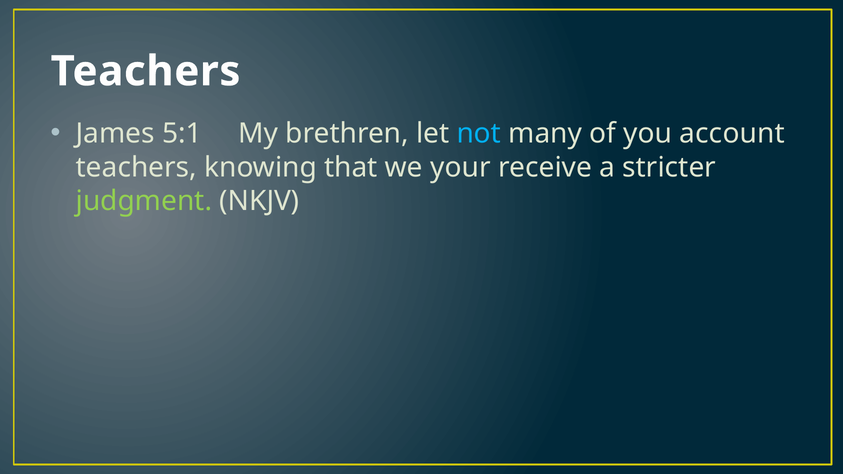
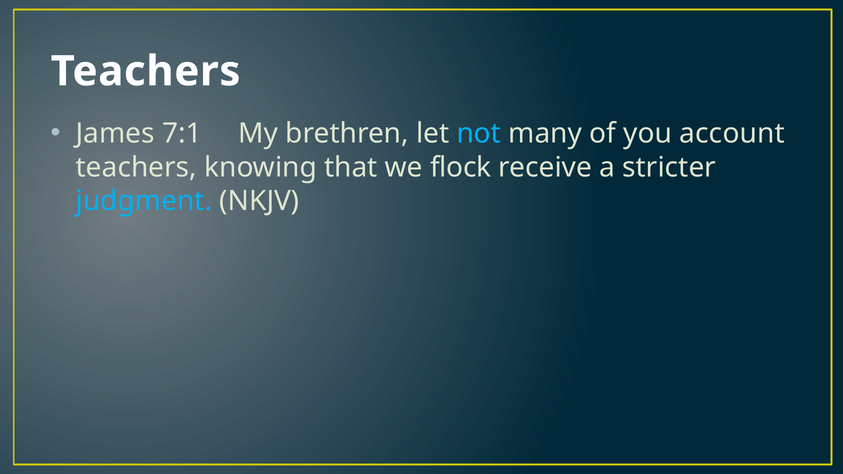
5:1: 5:1 -> 7:1 (182, 134)
your: your -> flock (461, 167)
judgment colour: light green -> light blue (144, 201)
